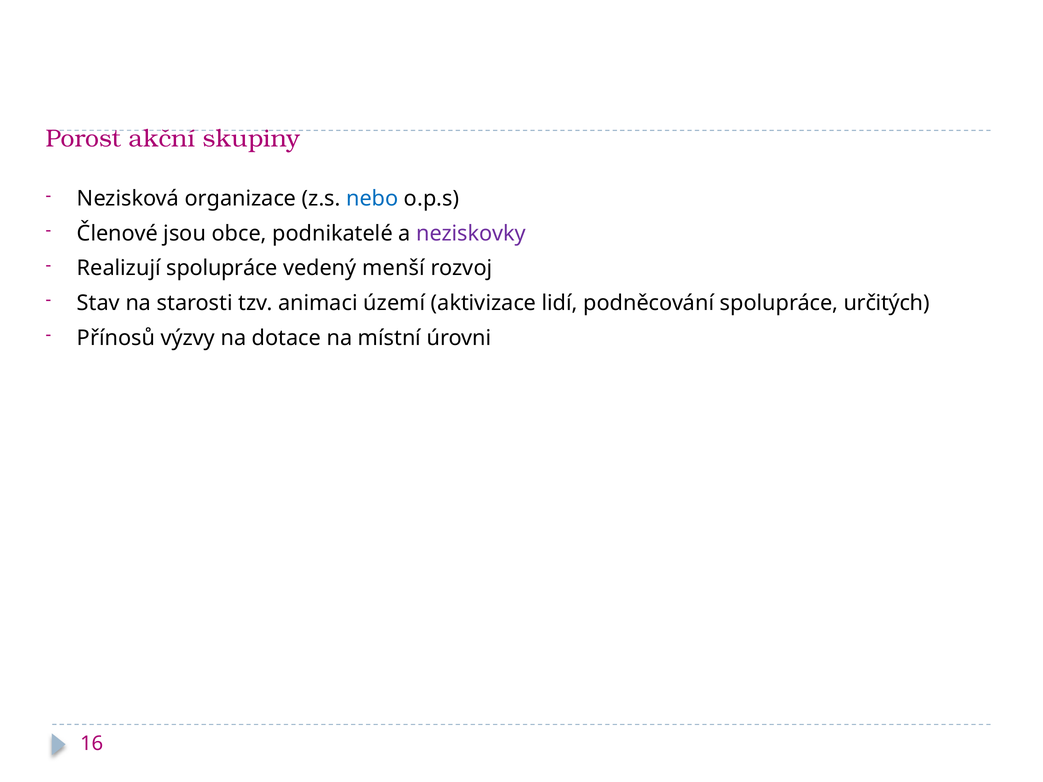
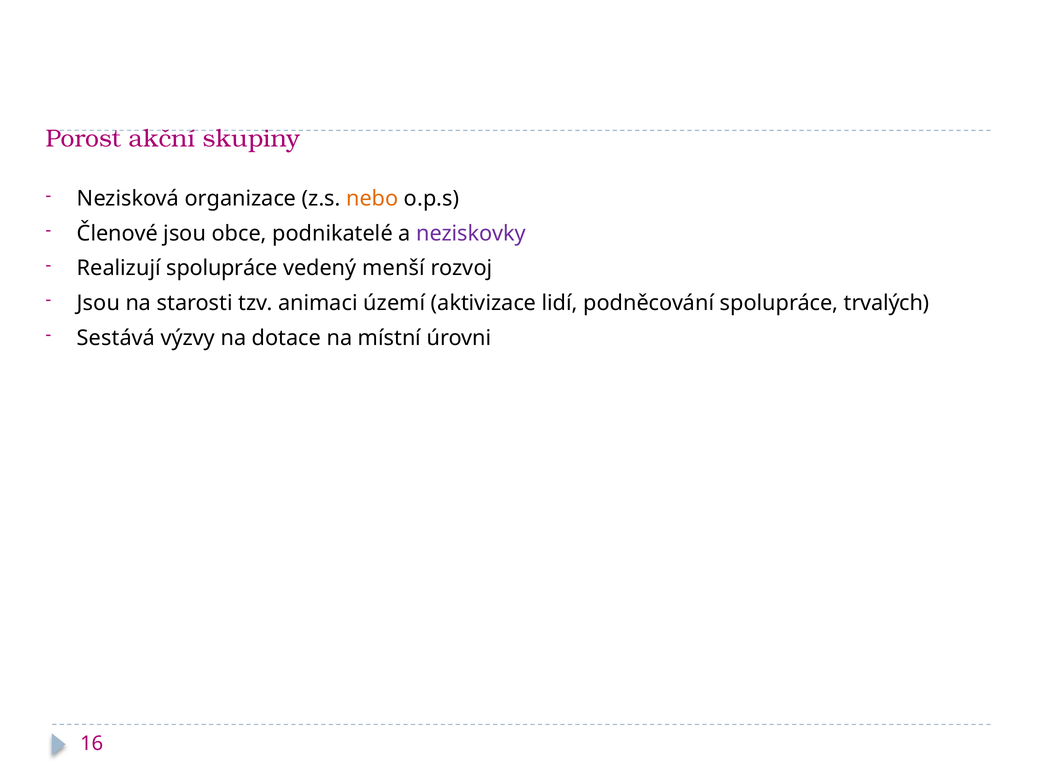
nebo colour: blue -> orange (372, 199)
Stav: Stav -> Jsou (98, 303)
určitých: určitých -> trvalých (887, 303)
Přínosů: Přínosů -> Sestává (116, 338)
